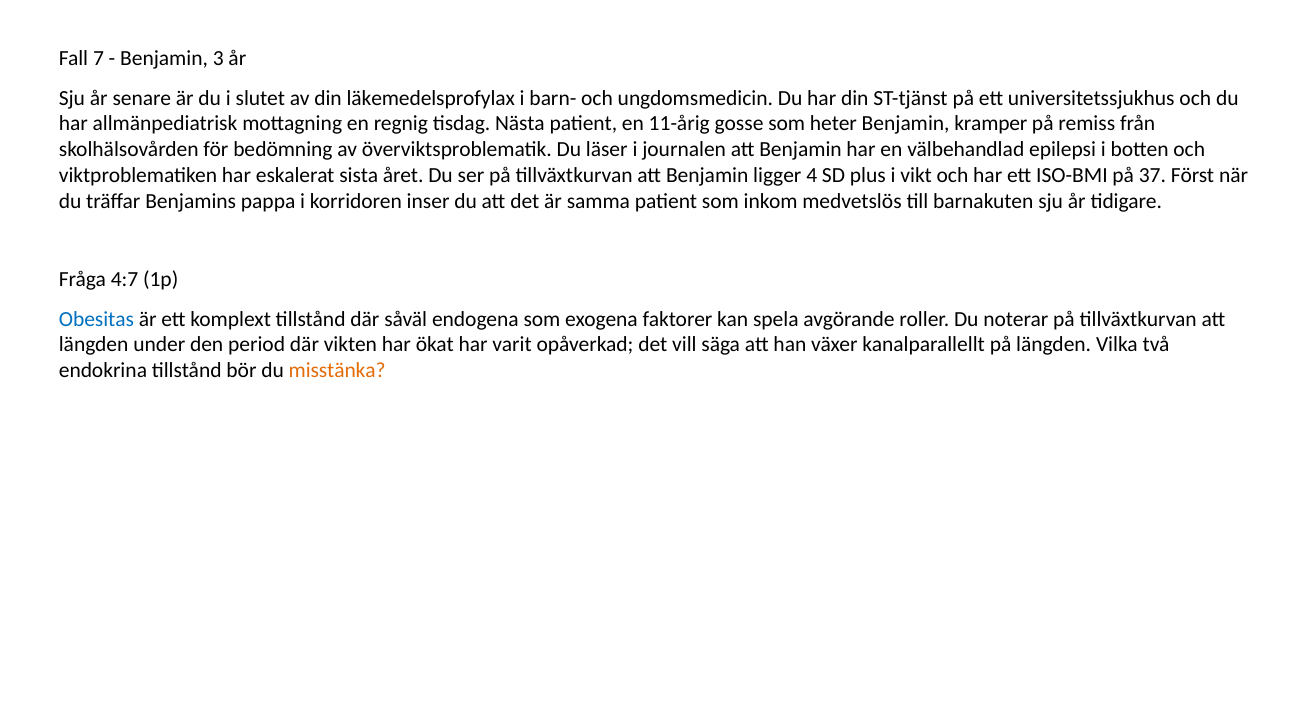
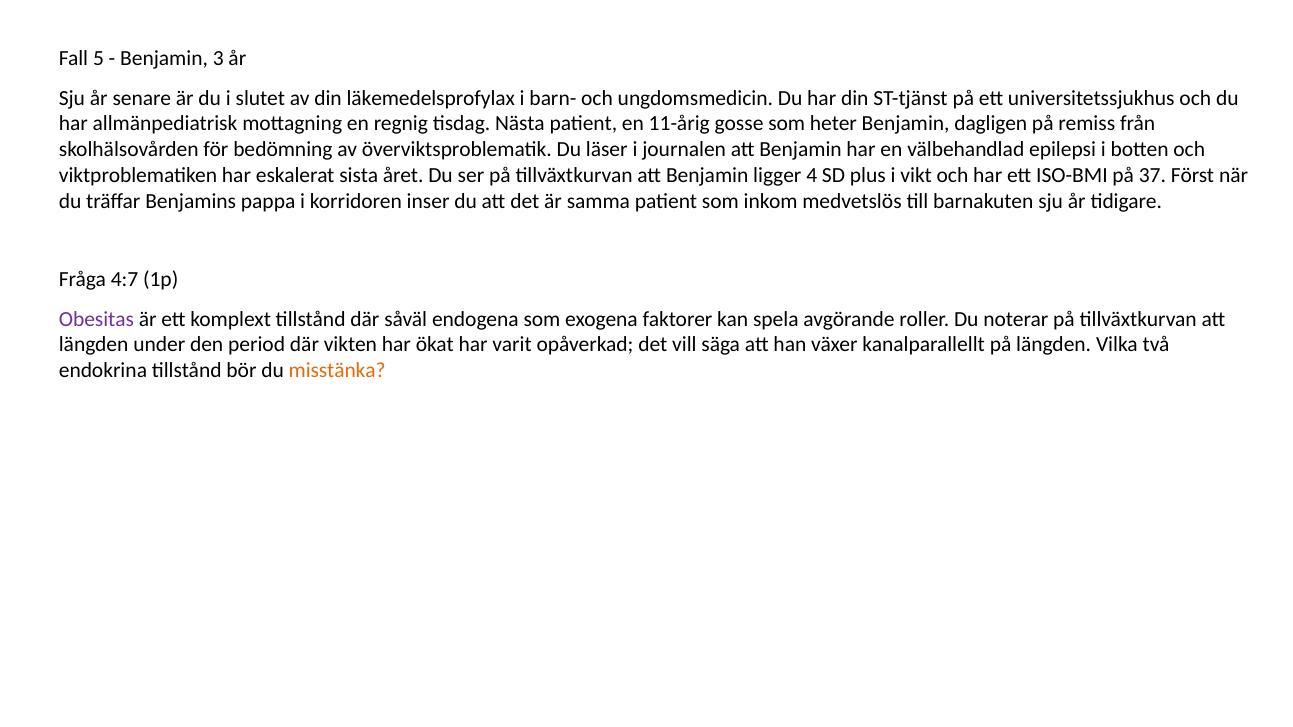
7: 7 -> 5 (98, 59)
kramper: kramper -> dagligen (991, 124)
Obesitas colour: blue -> purple (96, 319)
